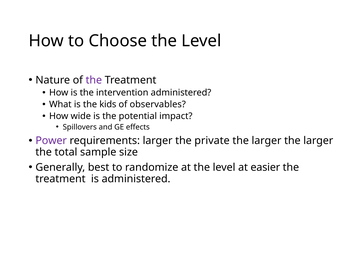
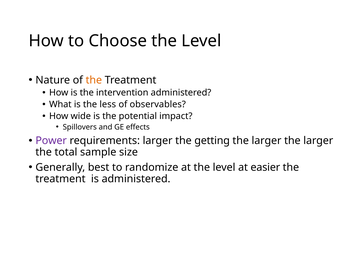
the colour: purple -> orange (94, 80)
kids: kids -> less (108, 104)
private: private -> getting (212, 141)
